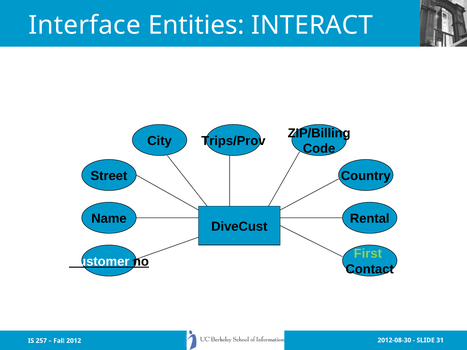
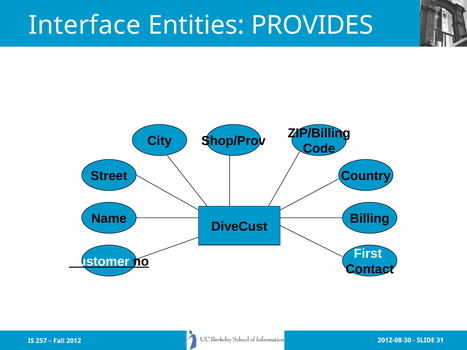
INTERACT: INTERACT -> PROVIDES (312, 25)
Trips/Prov: Trips/Prov -> Shop/Prov (233, 141)
Rental: Rental -> Billing (370, 219)
First colour: light green -> white (368, 254)
